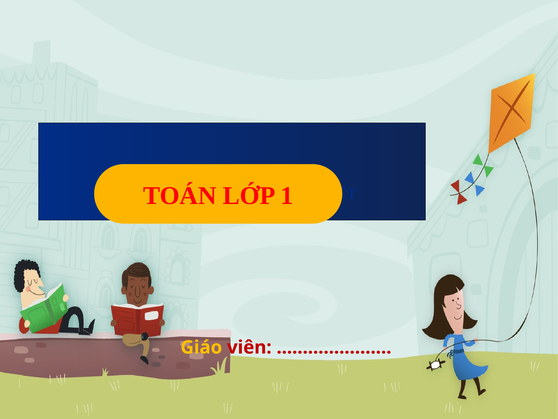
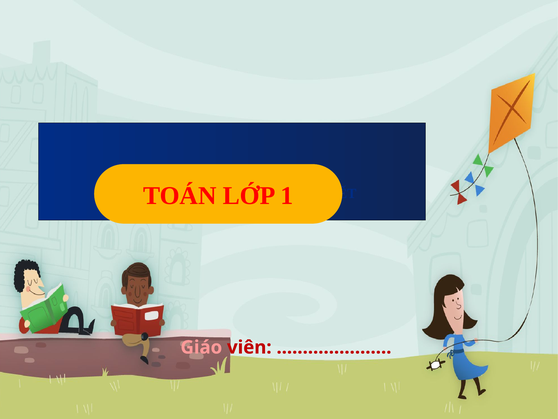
Giáo colour: yellow -> pink (201, 347)
